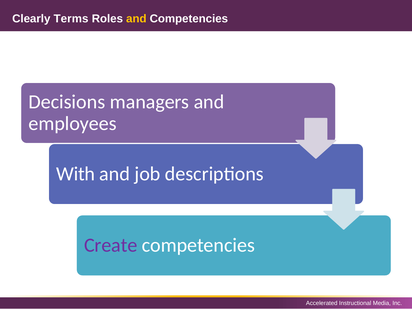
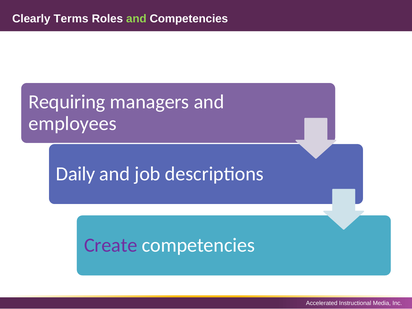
and colour: yellow -> light green (136, 19)
Decisions: Decisions -> Requiring (67, 102)
With: With -> Daily (76, 174)
